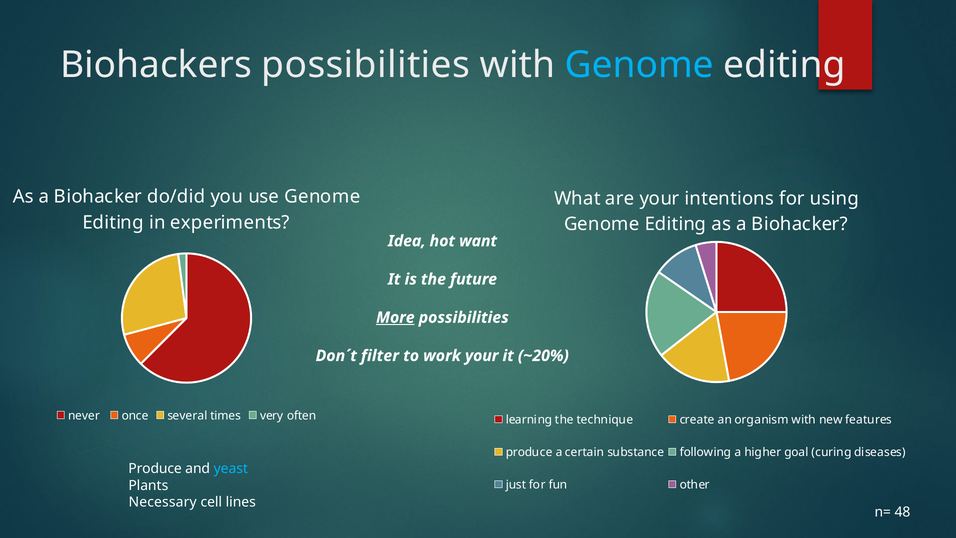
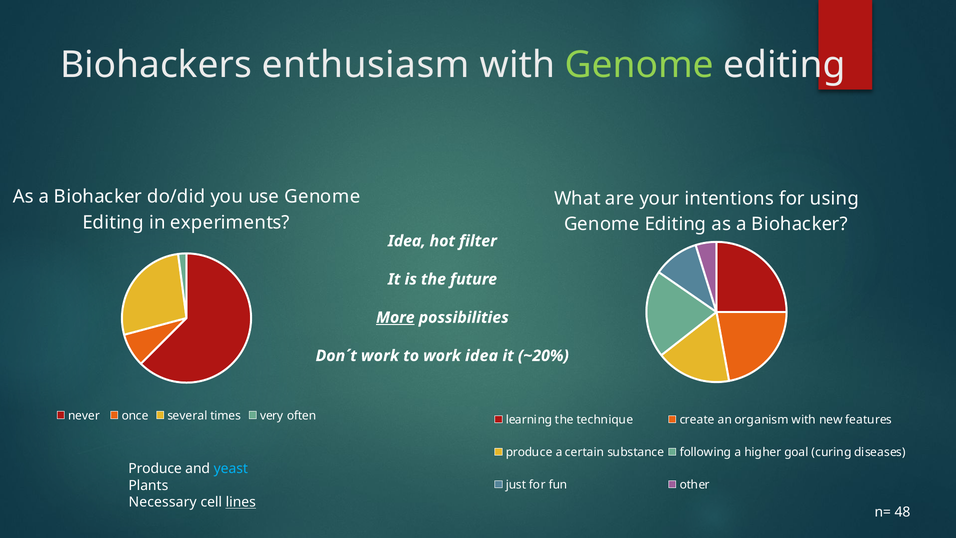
Biohackers possibilities: possibilities -> enthusiasm (366, 65)
Genome colour: light blue -> light green (639, 65)
want: want -> filter (478, 241)
Don´t filter: filter -> work (380, 356)
work your: your -> idea (482, 356)
lines underline: none -> present (241, 502)
